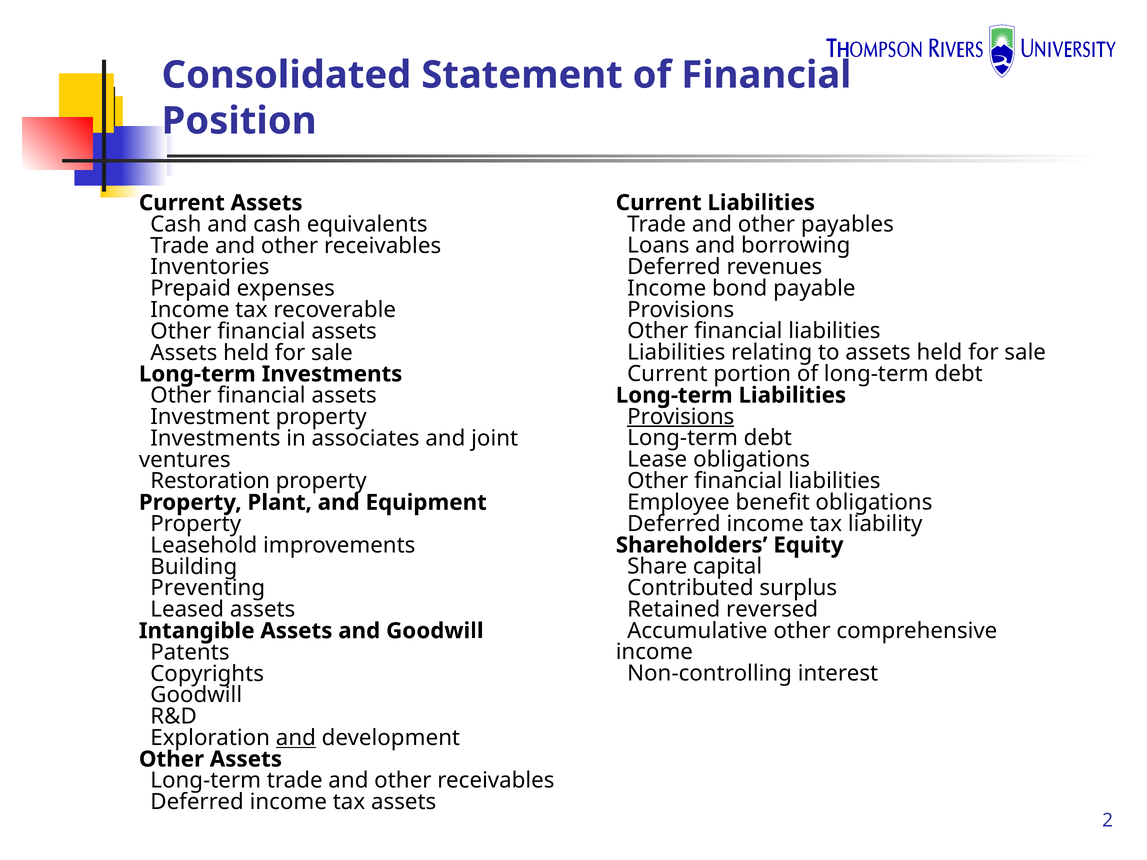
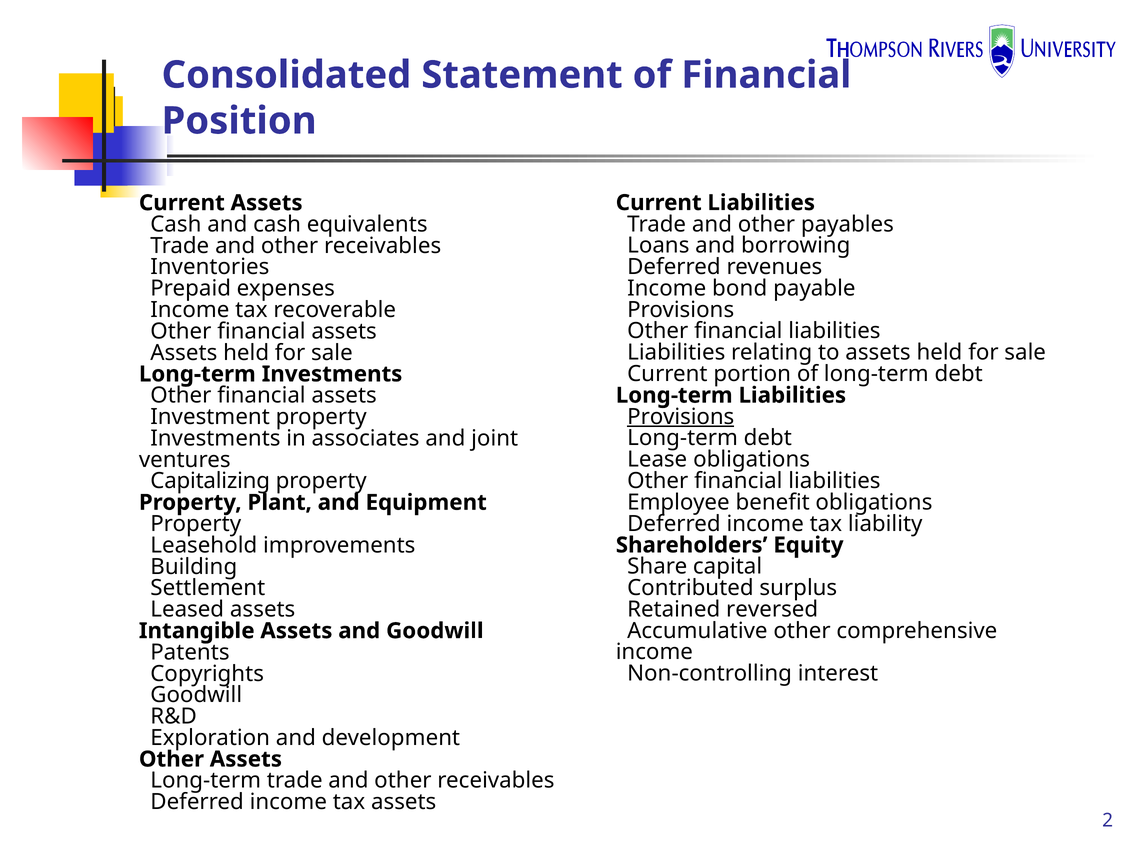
Restoration: Restoration -> Capitalizing (210, 481)
Preventing: Preventing -> Settlement (208, 588)
and underline: present -> none (296, 738)
